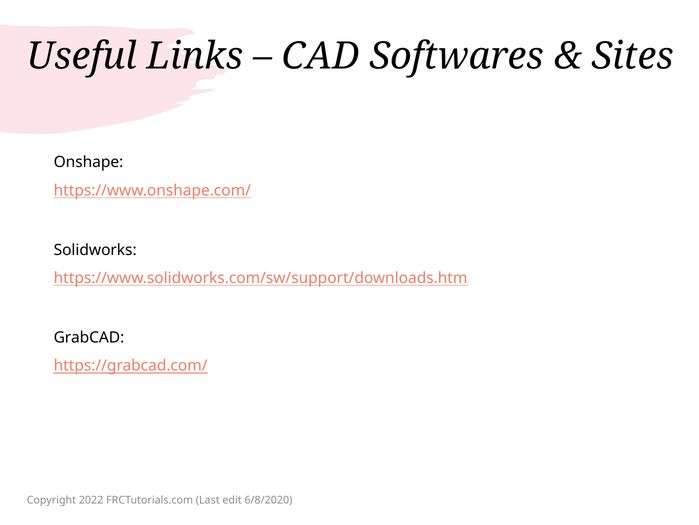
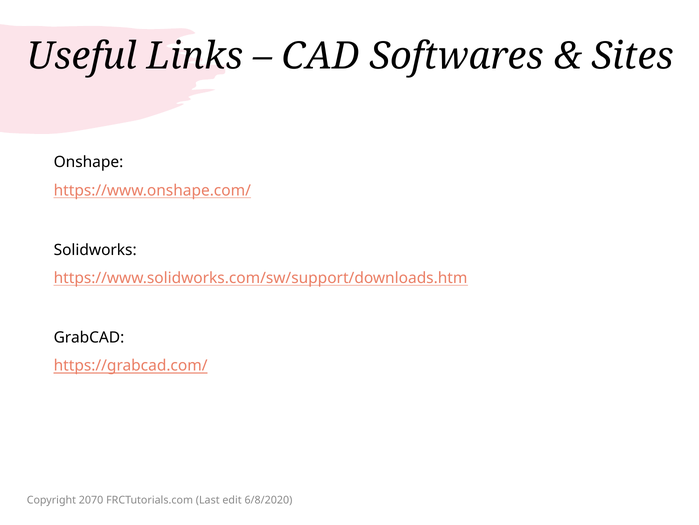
2022: 2022 -> 2070 (91, 500)
